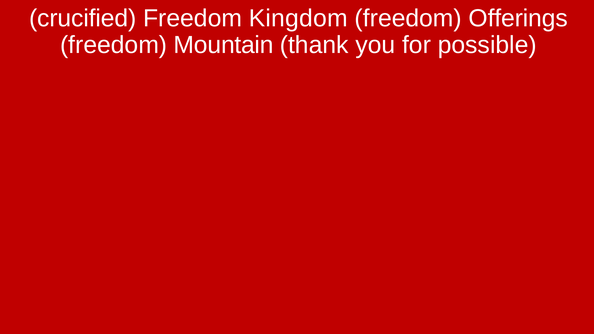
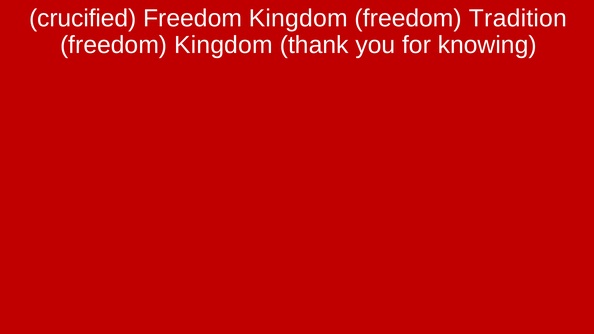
Offerings: Offerings -> Tradition (518, 18)
Mountain: Mountain -> Kingdom (223, 45)
possible: possible -> knowing (487, 45)
